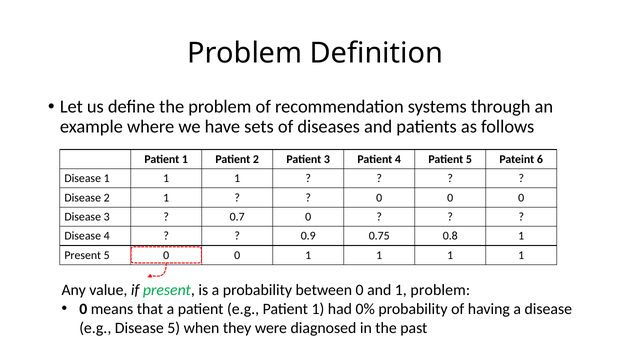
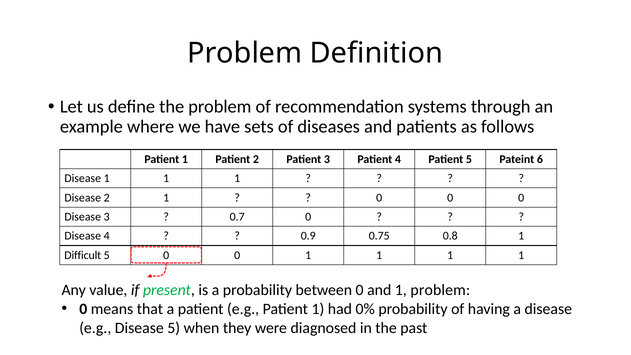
Present: Present -> Difficult (83, 255)
